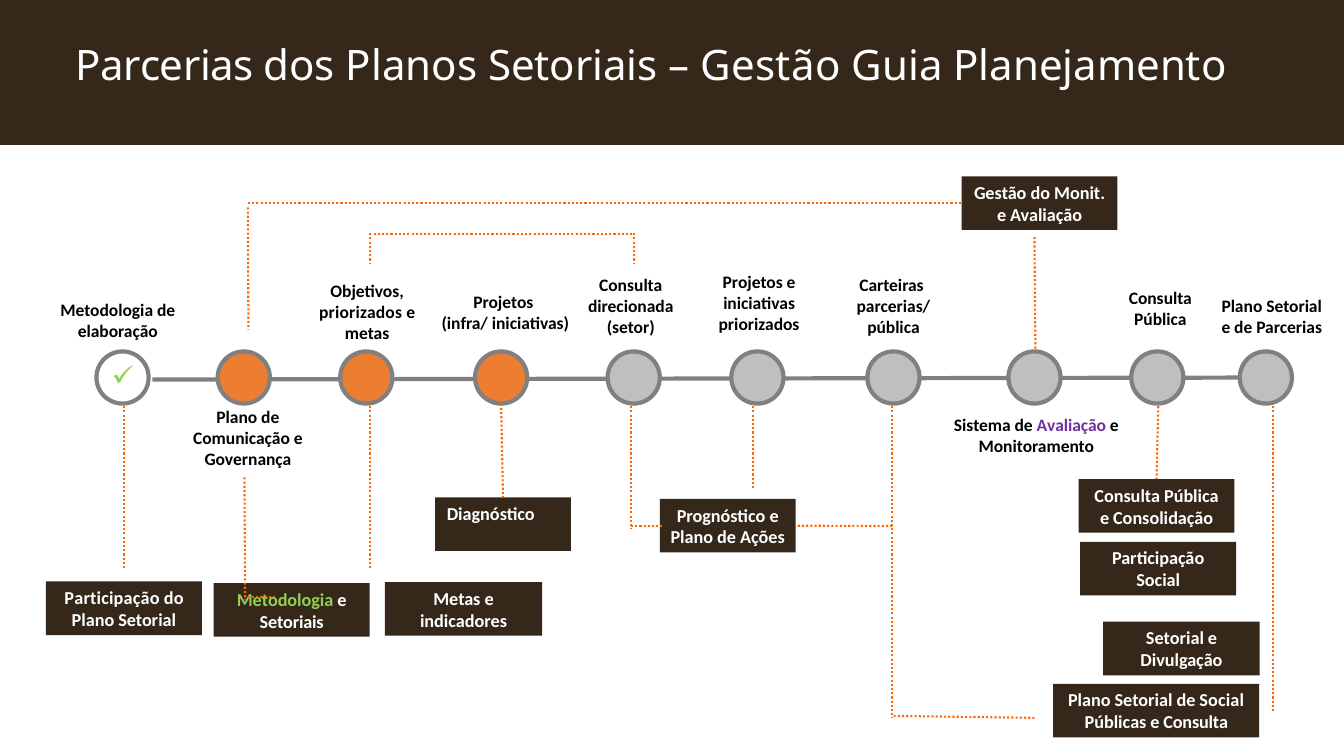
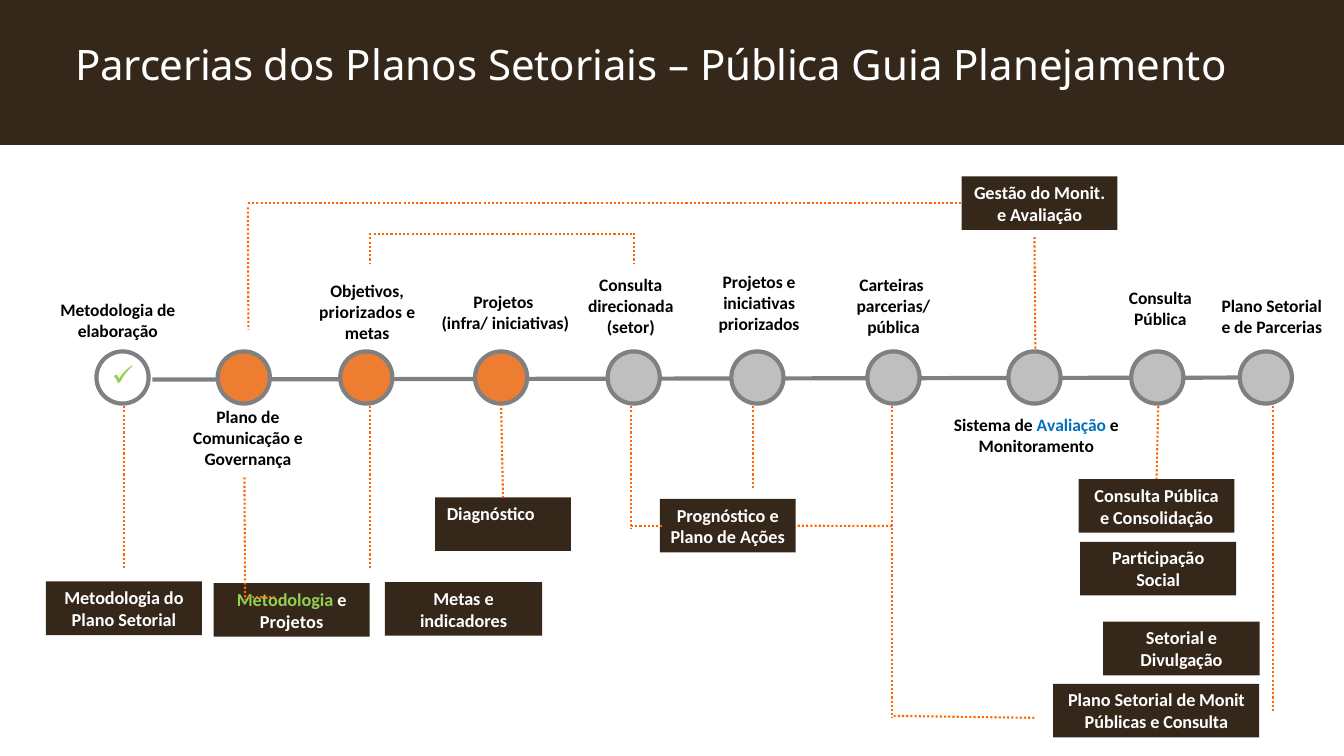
Gestão: Gestão -> Pública (771, 67)
Avaliação colour: purple -> blue (1071, 426)
Participação: Participação -> Metodologia (112, 599)
Setoriais: Setoriais -> Projetos (292, 622)
de Social: Social -> Monit (1222, 701)
